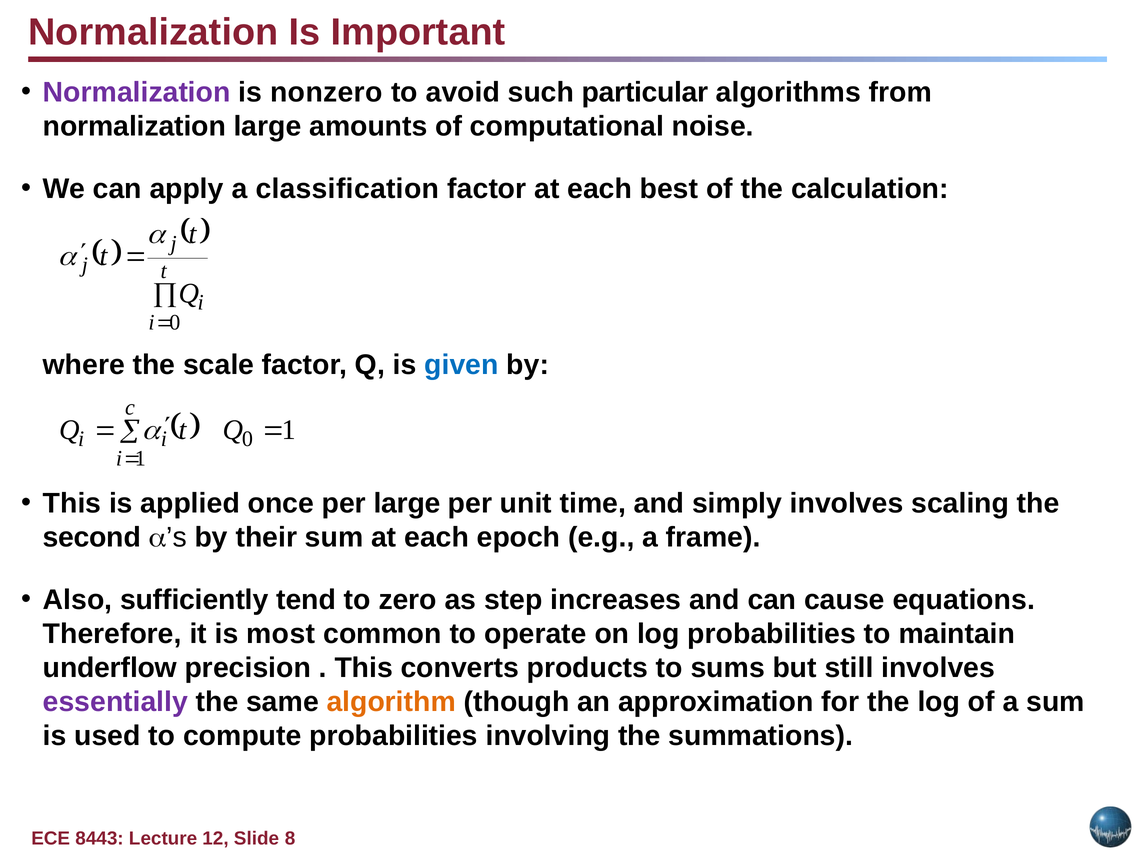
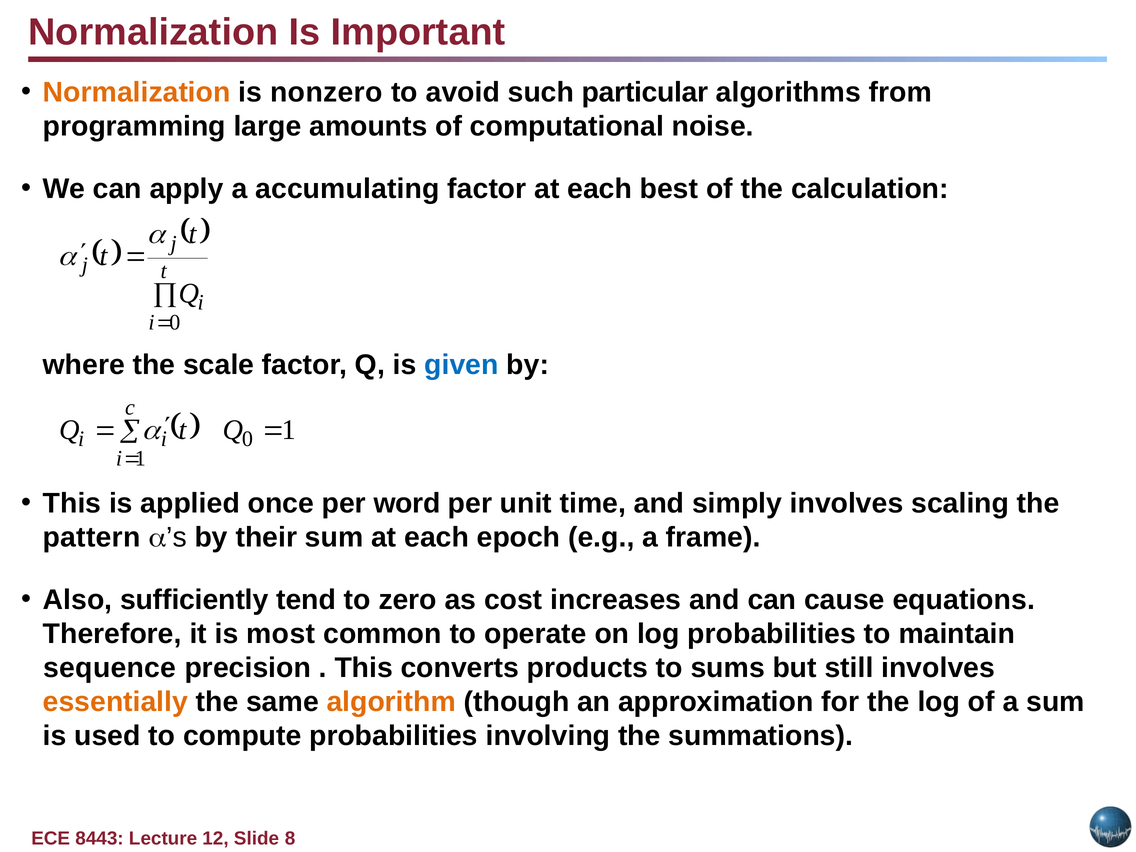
Normalization colour: purple -> orange (137, 92)
normalization: normalization -> programming (134, 126)
classification: classification -> accumulating (347, 189)
per large: large -> word (407, 503)
second: second -> pattern (92, 537)
step: step -> cost (513, 600)
underflow: underflow -> sequence (110, 668)
essentially colour: purple -> orange (115, 702)
